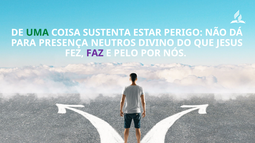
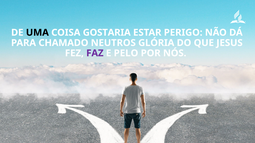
UMA colour: green -> black (37, 33)
SUSTENTA: SUSTENTA -> GOSTARIA (107, 33)
PRESENÇA: PRESENÇA -> CHAMADO (63, 43)
DIVINO: DIVINO -> GLÓRIA (156, 43)
